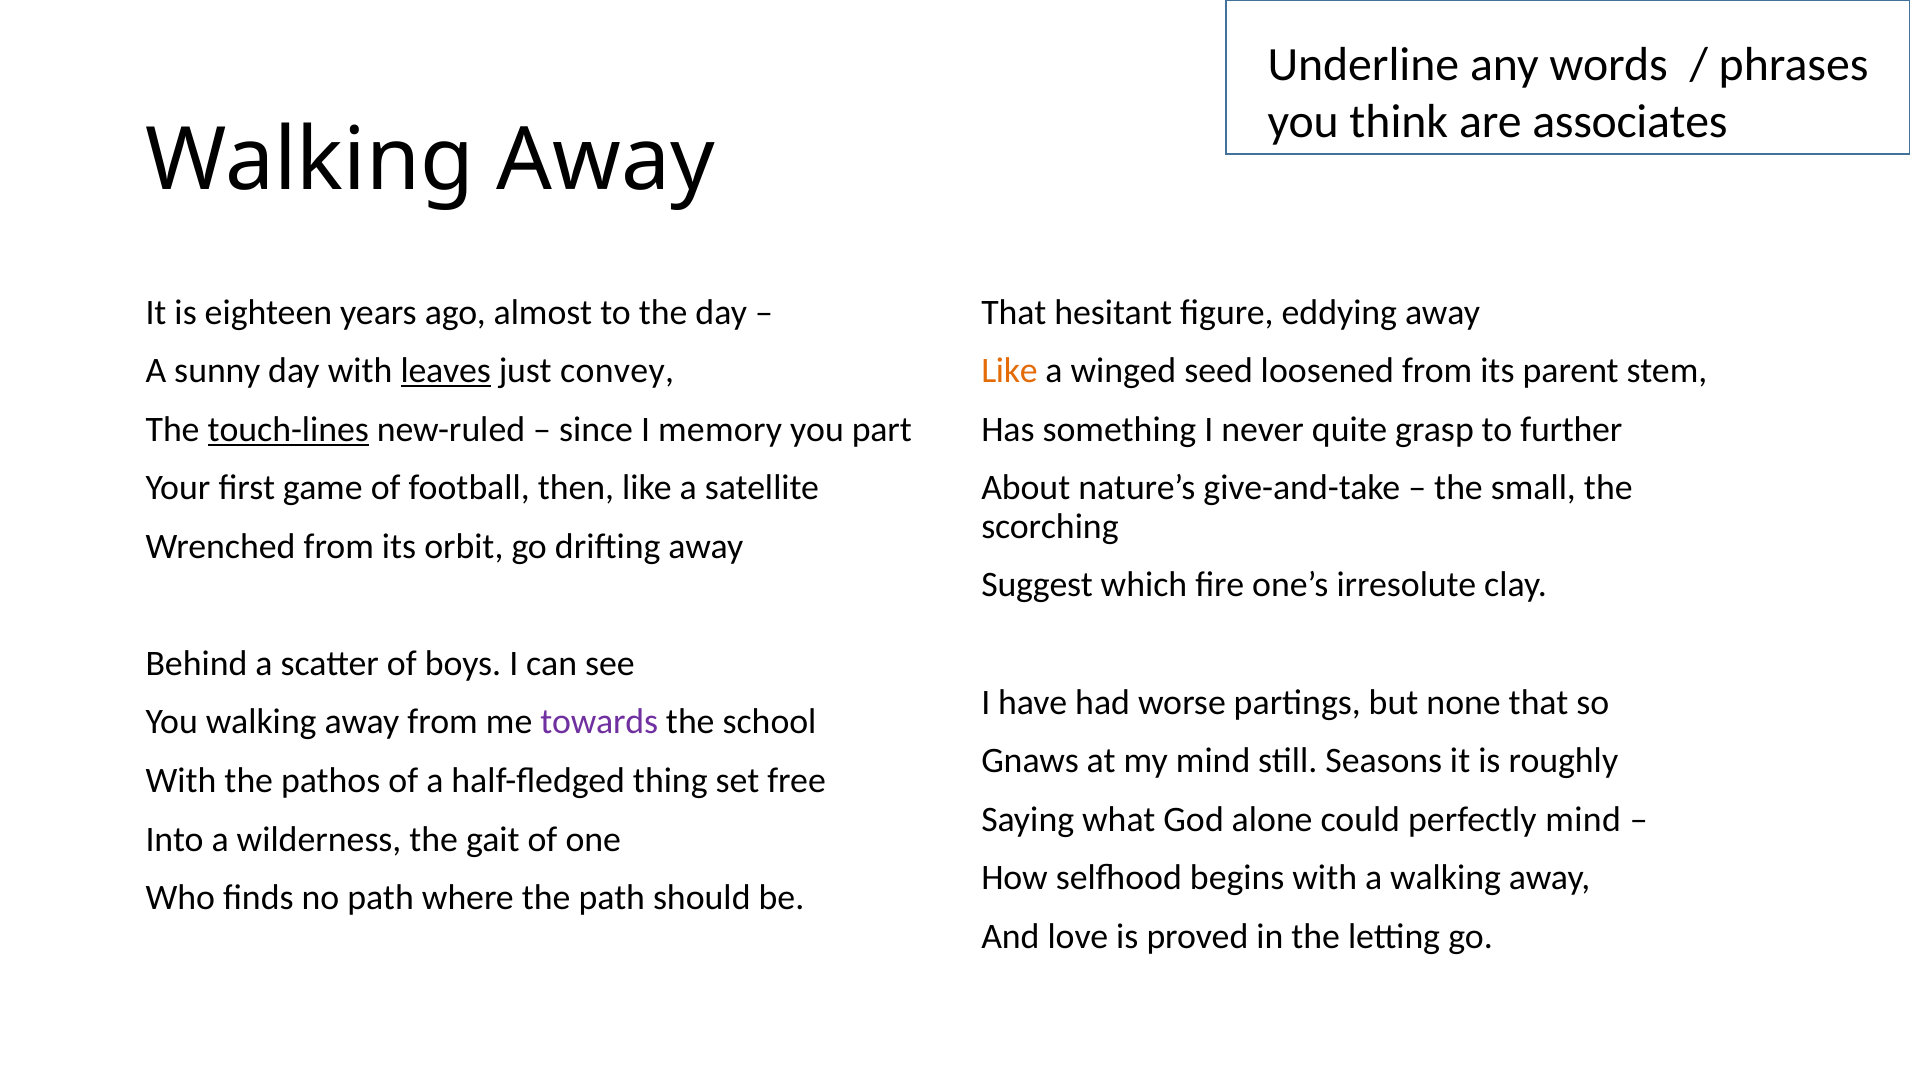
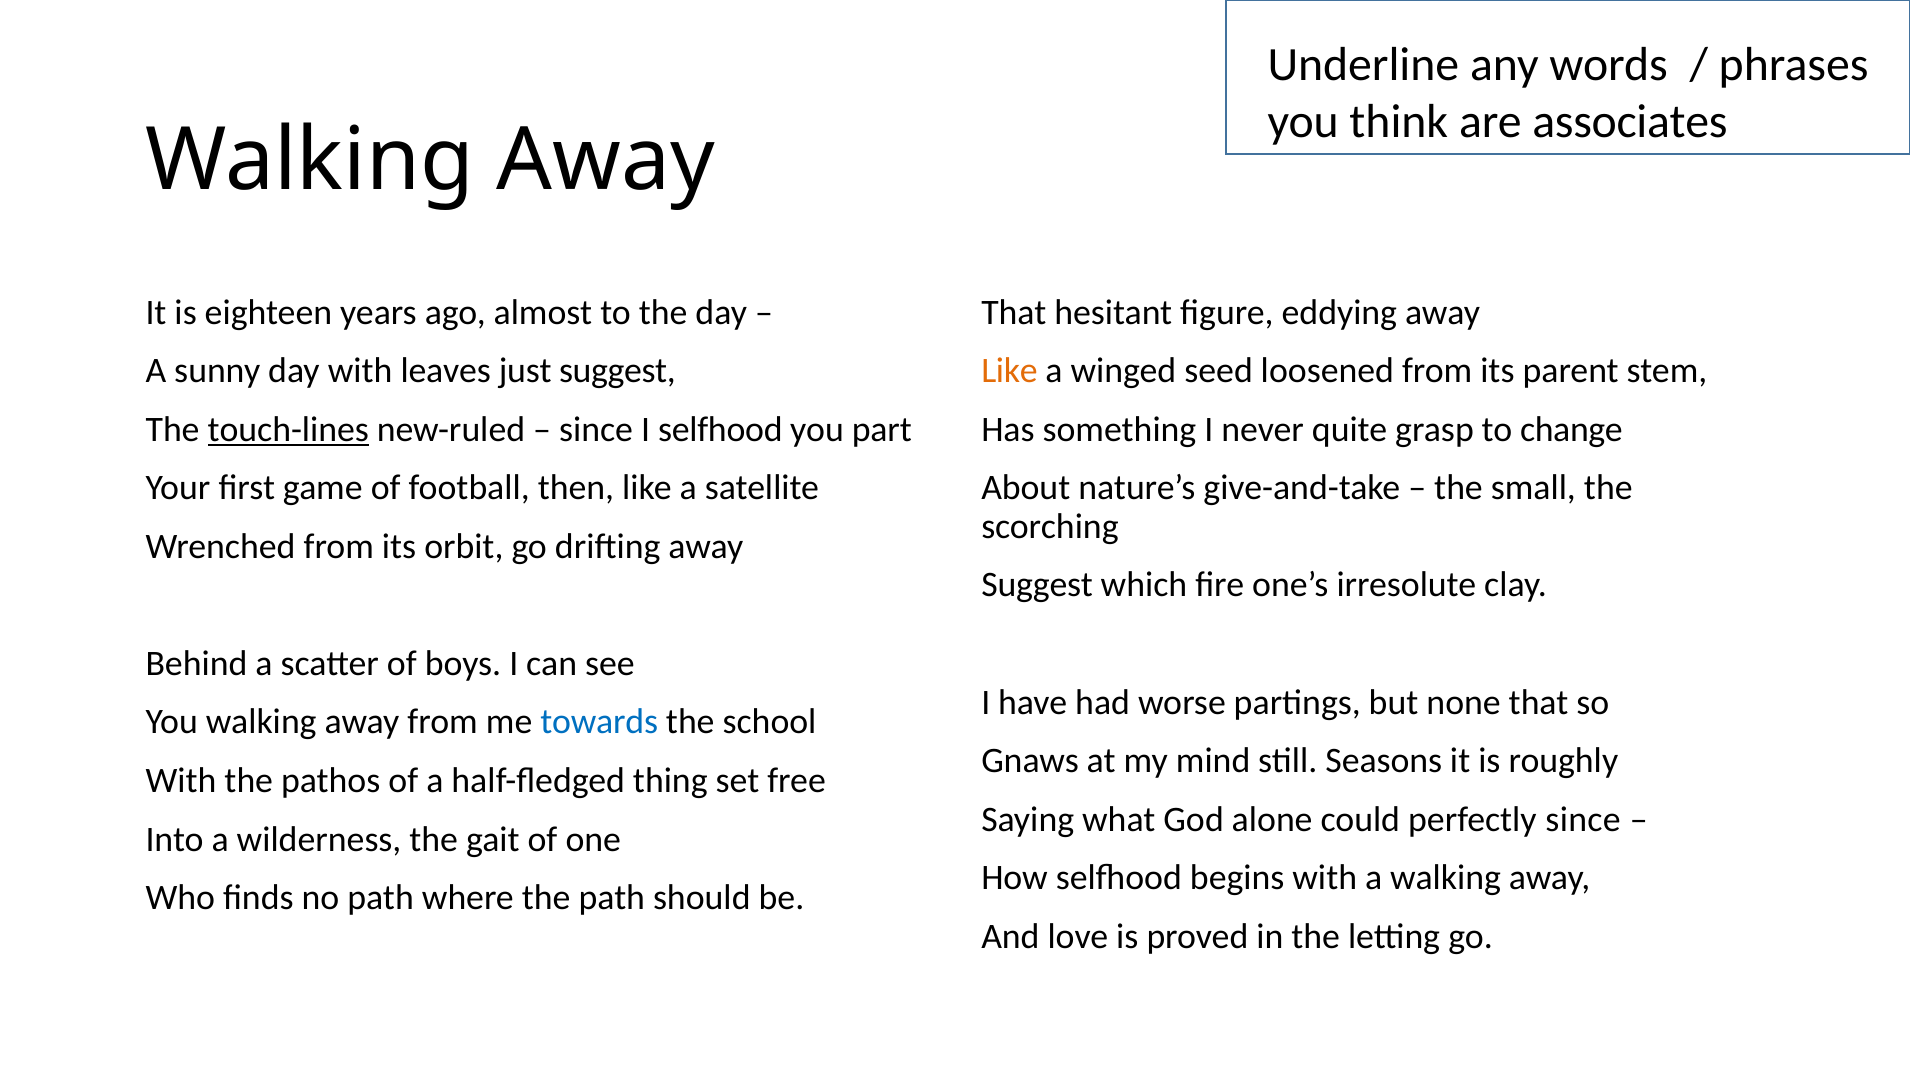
leaves underline: present -> none (446, 371)
just convey: convey -> suggest (617, 371)
I memory: memory -> selfhood (720, 429)
further: further -> change (1571, 429)
towards colour: purple -> blue (599, 722)
perfectly mind: mind -> since (1583, 820)
